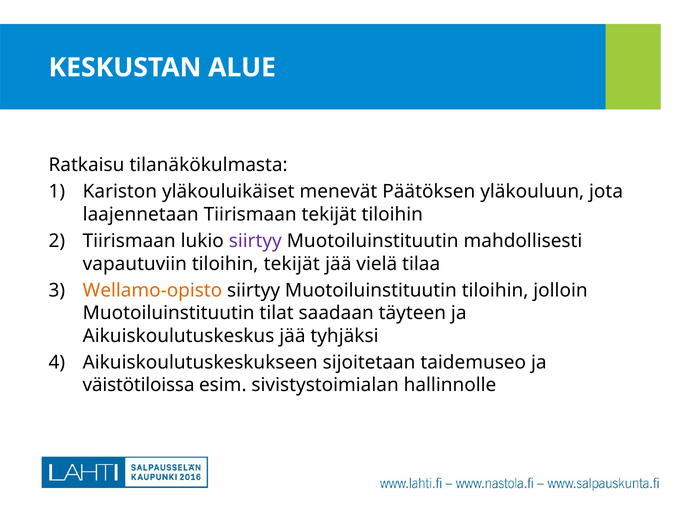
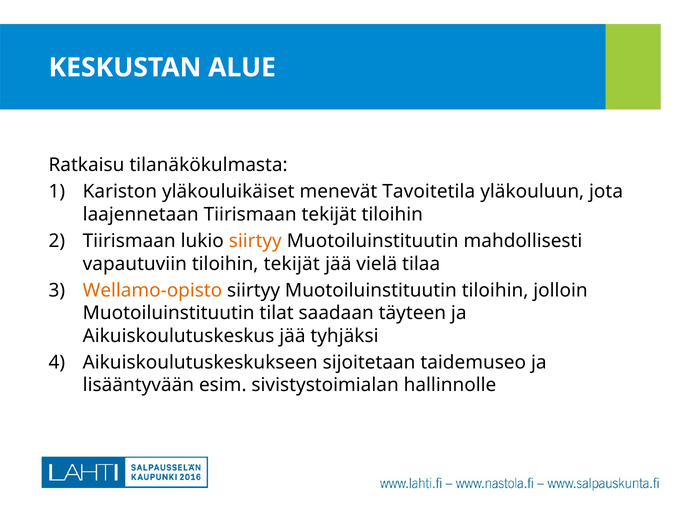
Päätöksen: Päätöksen -> Tavoitetila (429, 192)
siirtyy colour: purple -> orange (255, 241)
väistötiloissa: väistötiloissa -> lisääntyvään (138, 385)
